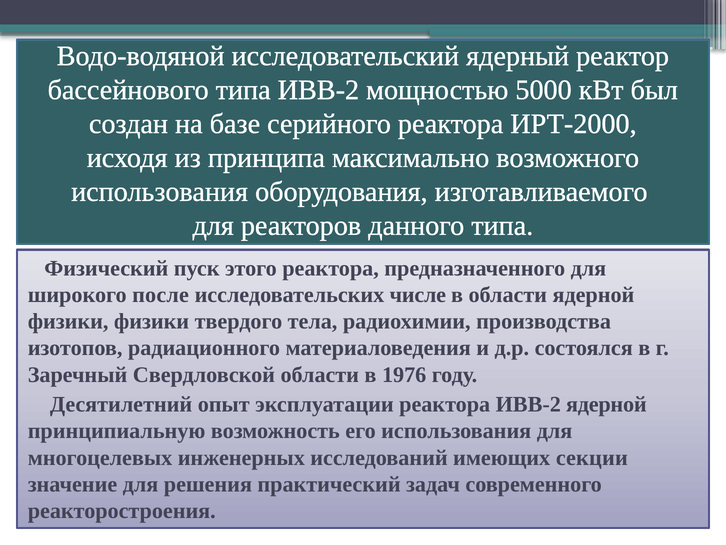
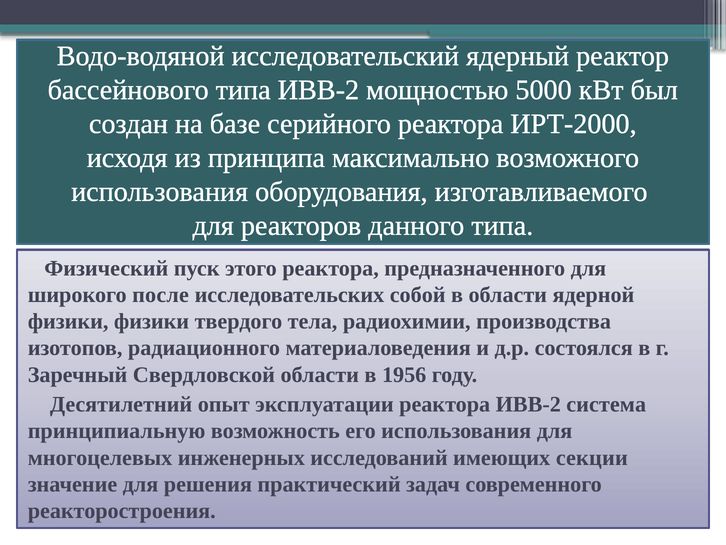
числе: числе -> собой (418, 295)
1976: 1976 -> 1956 (404, 374)
ИВВ-2 ядерной: ядерной -> система (606, 404)
